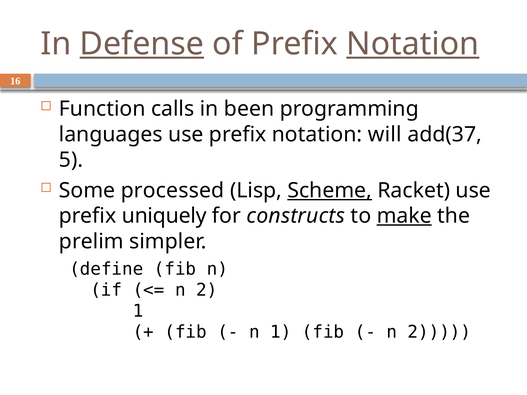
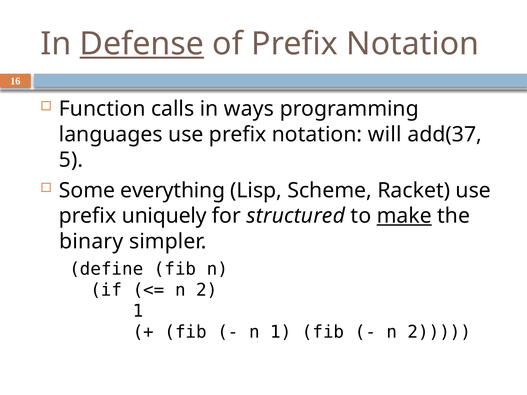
Notation underline: present -> none (413, 44)
been: been -> ways (249, 109)
processed: processed -> everything (173, 191)
Scheme underline: present -> none (330, 191)
constructs: constructs -> structured (296, 216)
prelim: prelim -> binary (91, 242)
